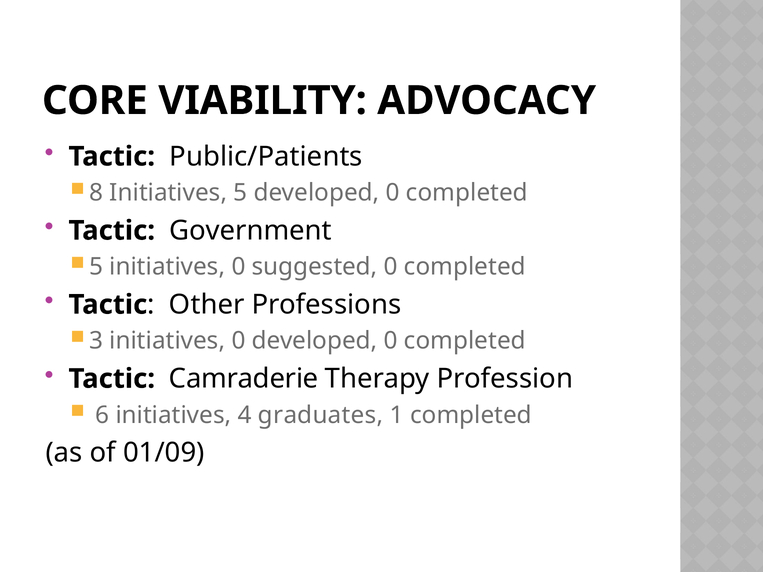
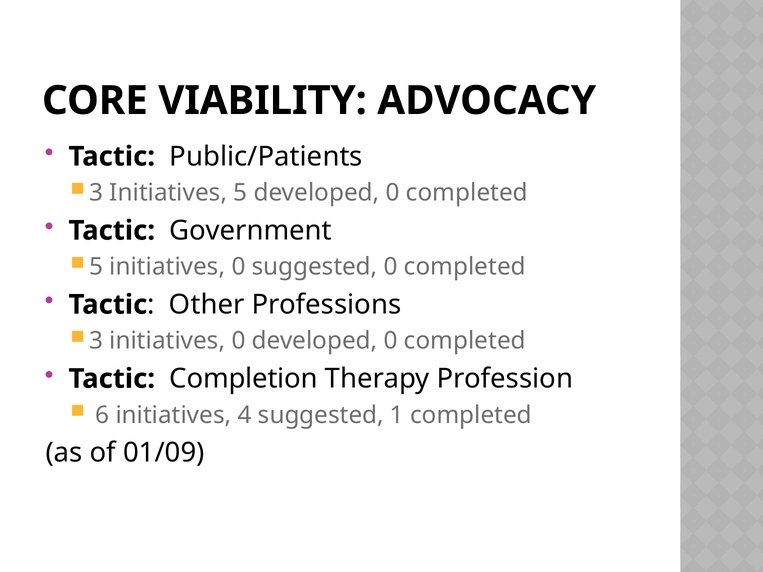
8: 8 -> 3 (96, 193)
Camraderie: Camraderie -> Completion (244, 379)
4 graduates: graduates -> suggested (321, 415)
